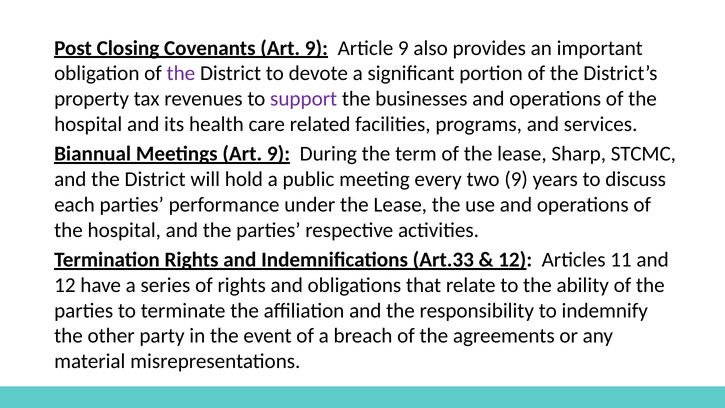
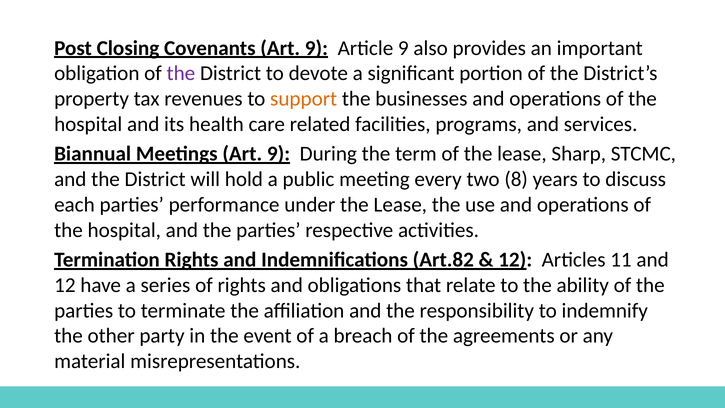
support colour: purple -> orange (304, 99)
two 9: 9 -> 8 (516, 179)
Art.33: Art.33 -> Art.82 (443, 260)
